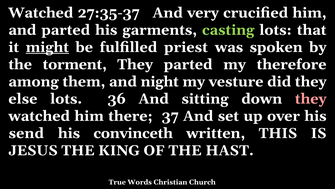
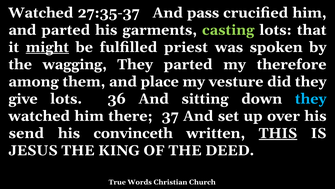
very: very -> pass (203, 13)
torment: torment -> wagging (75, 64)
night: night -> place (160, 81)
else: else -> give (23, 99)
they colour: pink -> light blue (311, 99)
THIS underline: none -> present (278, 133)
HAST: HAST -> DEED (230, 150)
